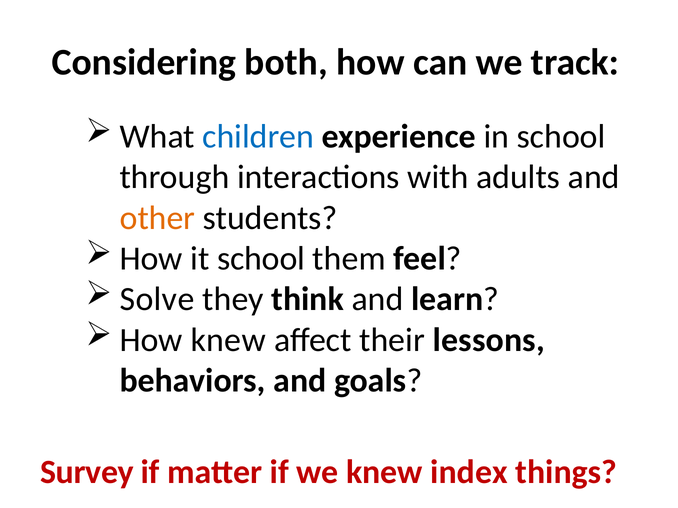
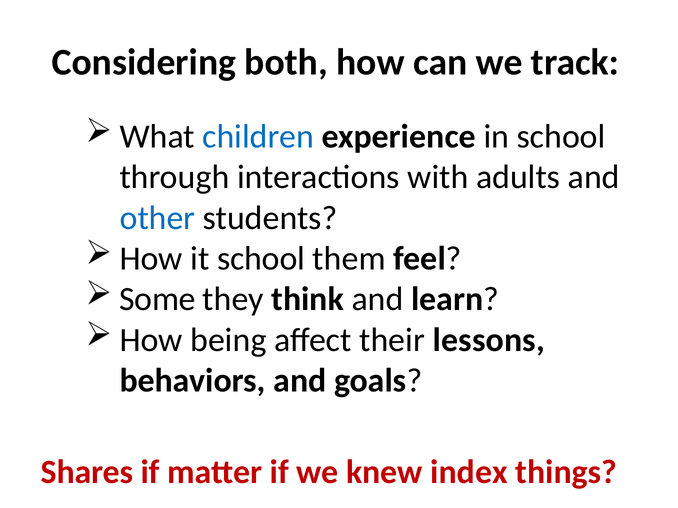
other colour: orange -> blue (157, 218)
Solve: Solve -> Some (157, 300)
How knew: knew -> being (228, 340)
Survey: Survey -> Shares (87, 472)
